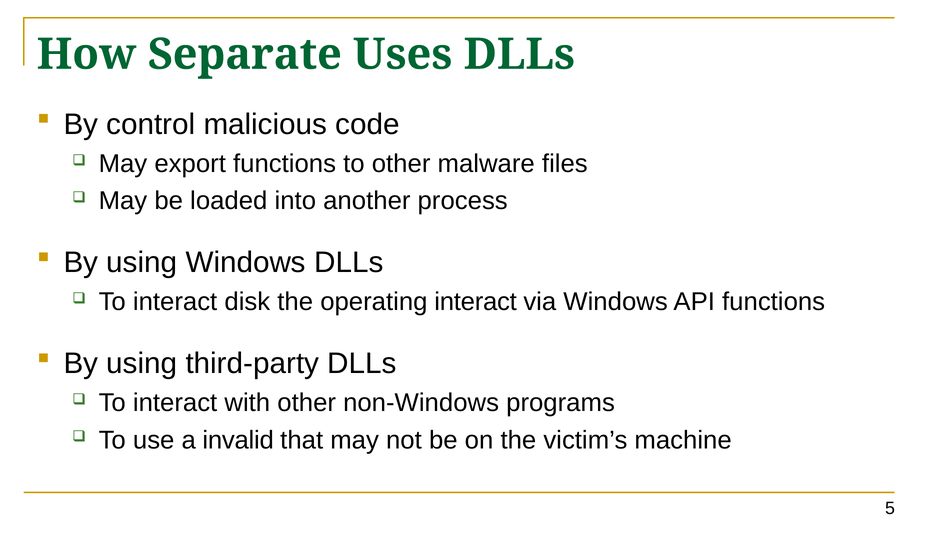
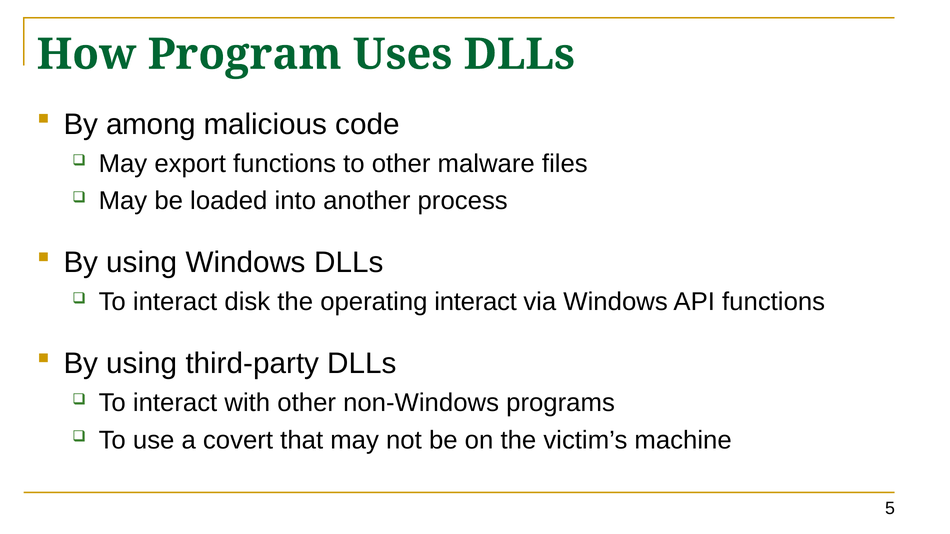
Separate: Separate -> Program (245, 54)
control: control -> among (151, 124)
invalid: invalid -> covert (238, 440)
